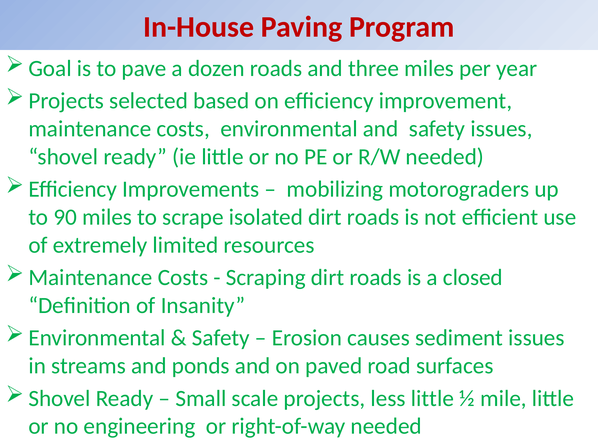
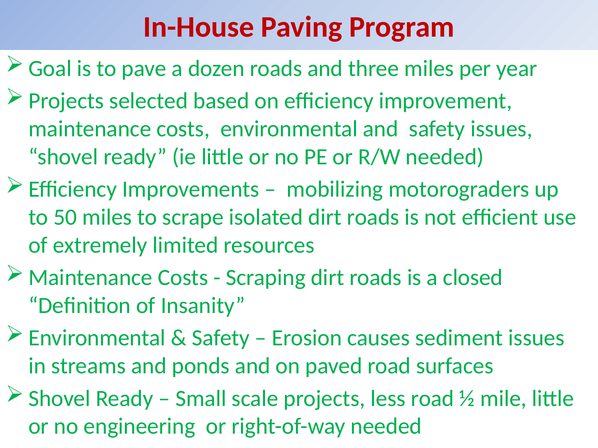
90: 90 -> 50 (65, 217)
less little: little -> road (432, 399)
